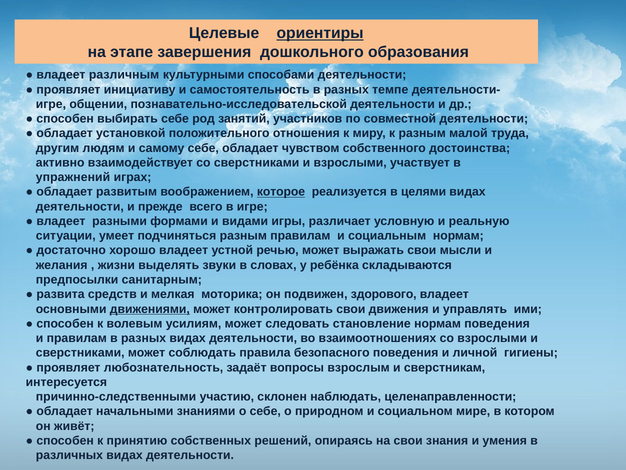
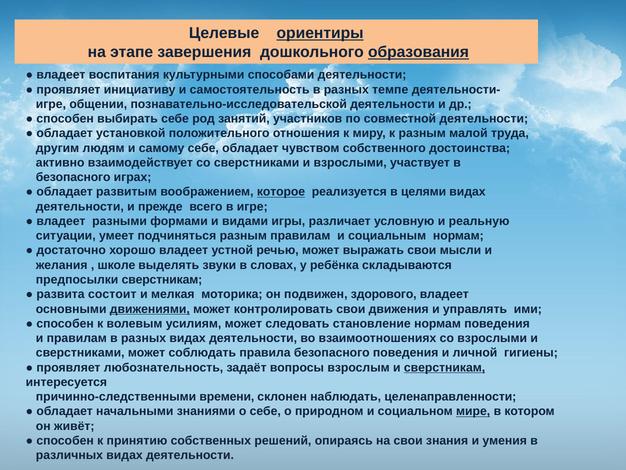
образования underline: none -> present (418, 52)
различным: различным -> воспитания (124, 75)
упражнений: упражнений -> безопасного (73, 177)
жизни: жизни -> школе (116, 265)
предпосылки санитарным: санитарным -> сверстникам (162, 279)
средств: средств -> состоит (112, 294)
сверстникам underline: none -> present (445, 367)
участию: участию -> времени (227, 396)
мире underline: none -> present (473, 411)
